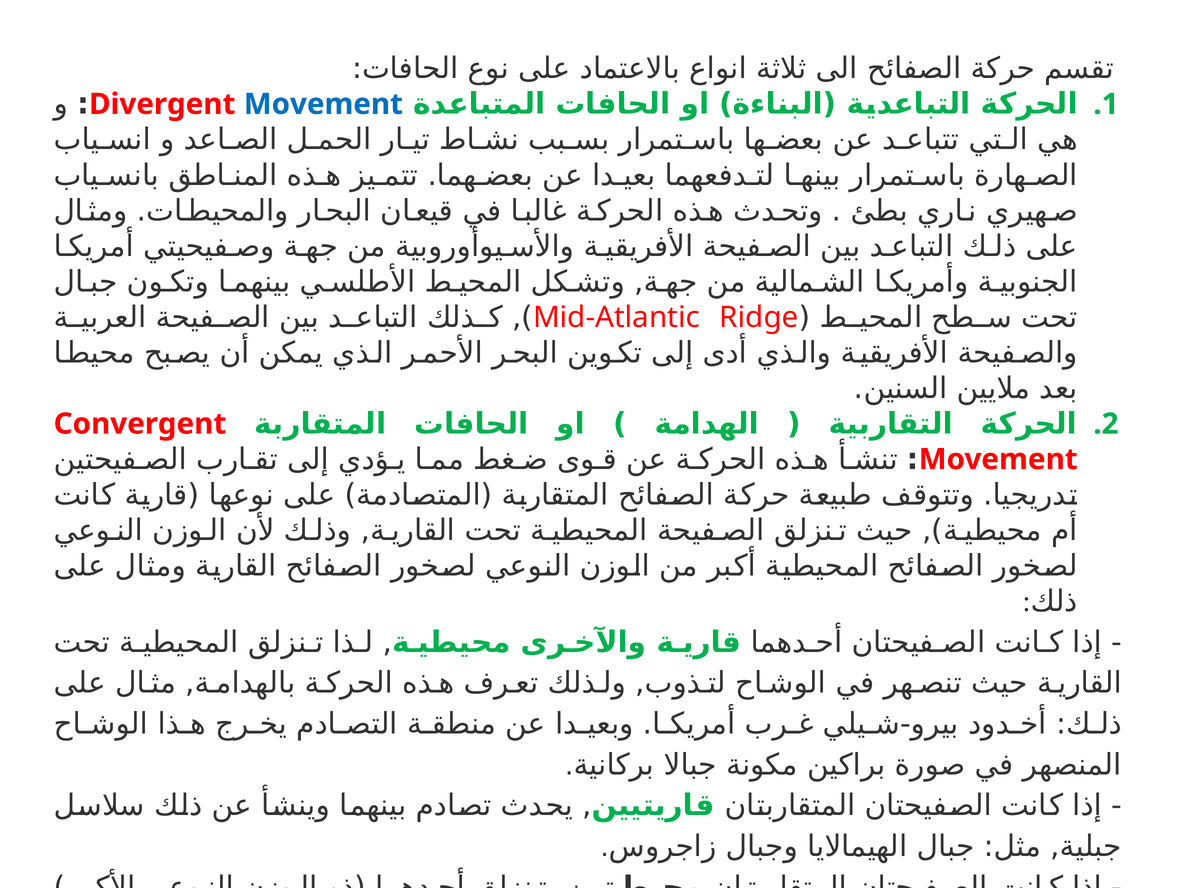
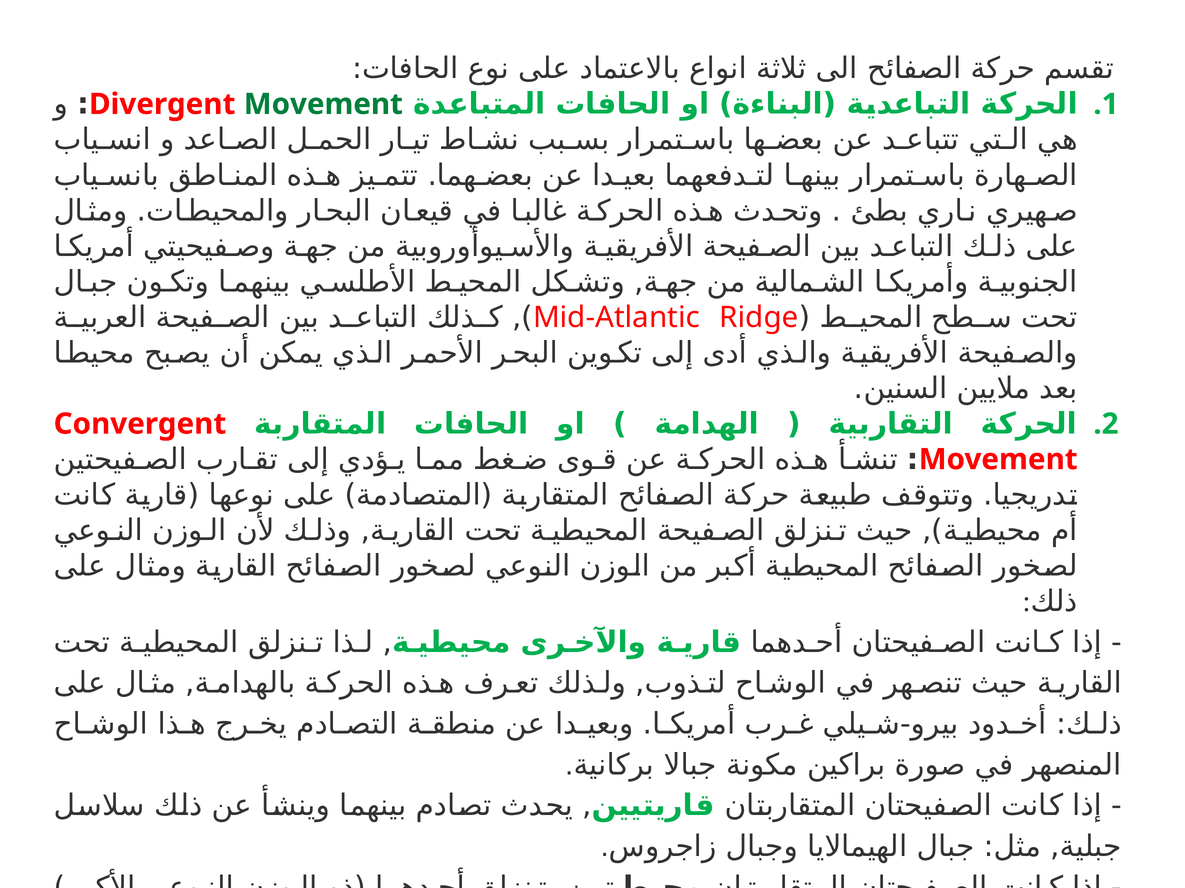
Movement colour: blue -> green (323, 104)
